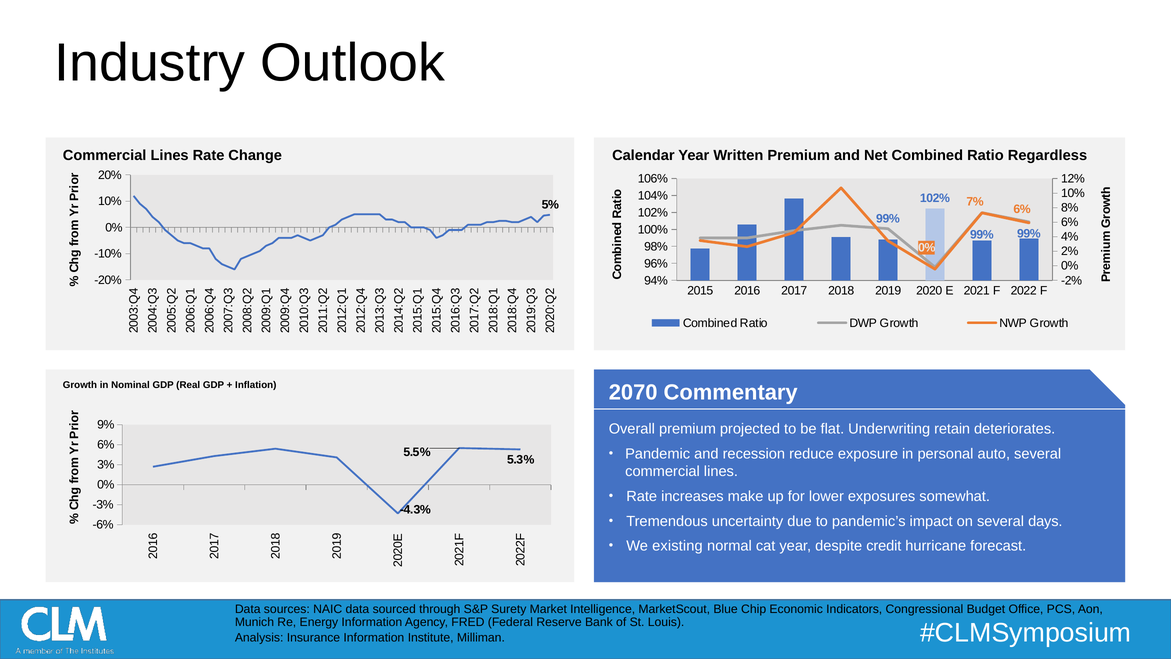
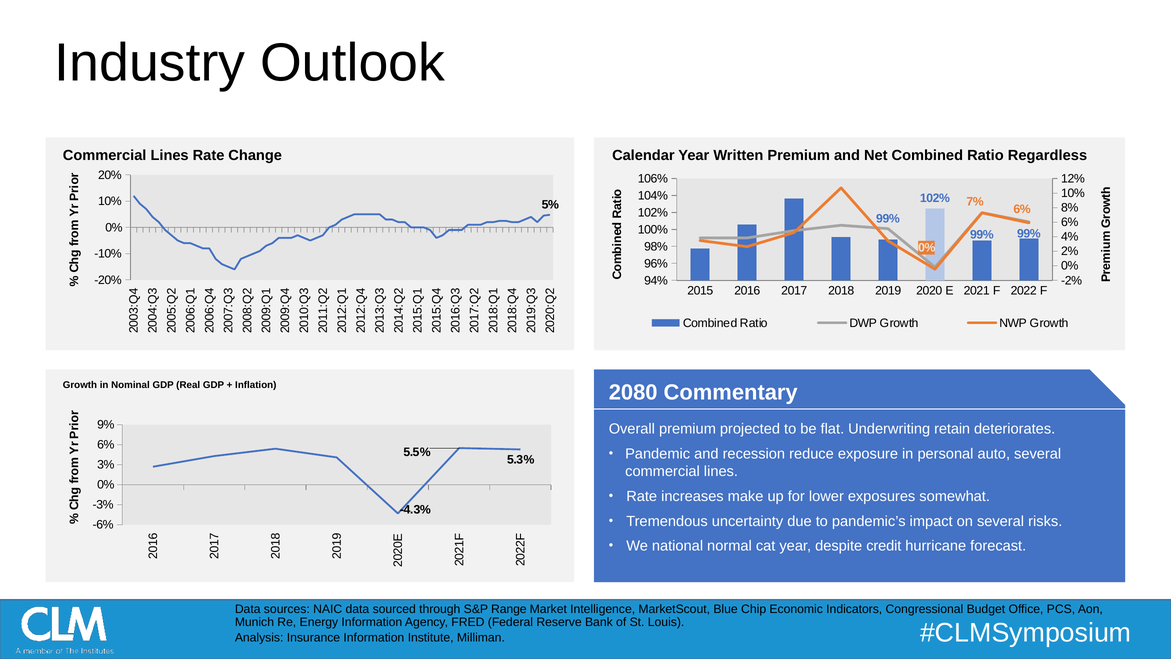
2070: 2070 -> 2080 (633, 392)
days: days -> risks (1045, 521)
existing: existing -> national (678, 546)
Surety: Surety -> Range (509, 609)
